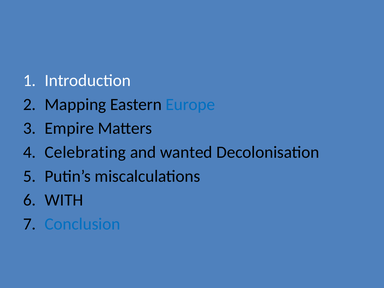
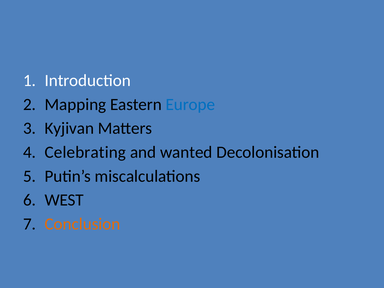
Empire: Empire -> Kyjivan (69, 128)
WITH: WITH -> WEST (64, 200)
Conclusion colour: blue -> orange (82, 224)
